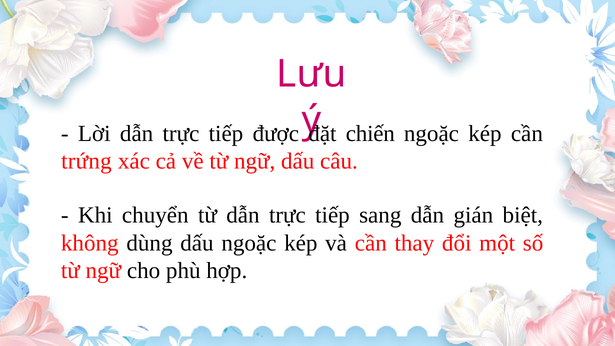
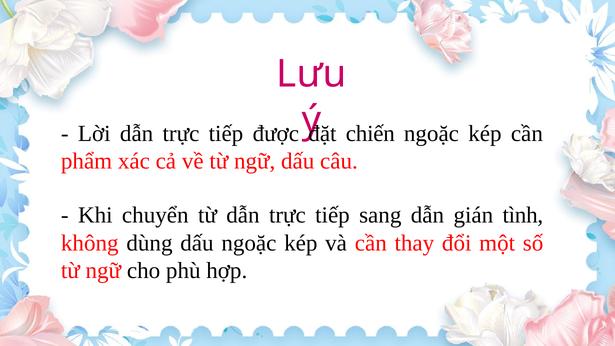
trứng: trứng -> phẩm (87, 161)
biệt: biệt -> tình (523, 215)
